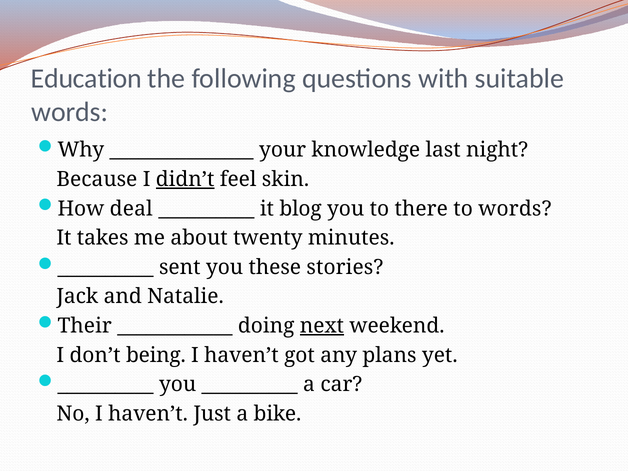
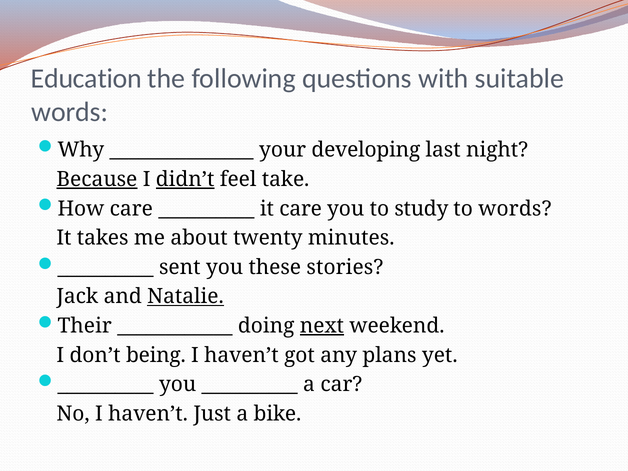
knowledge: knowledge -> developing (366, 150)
Because underline: none -> present (97, 179)
skin: skin -> take (286, 179)
How deal: deal -> care (131, 209)
it blog: blog -> care (301, 209)
there: there -> study (421, 209)
Natalie underline: none -> present (185, 297)
